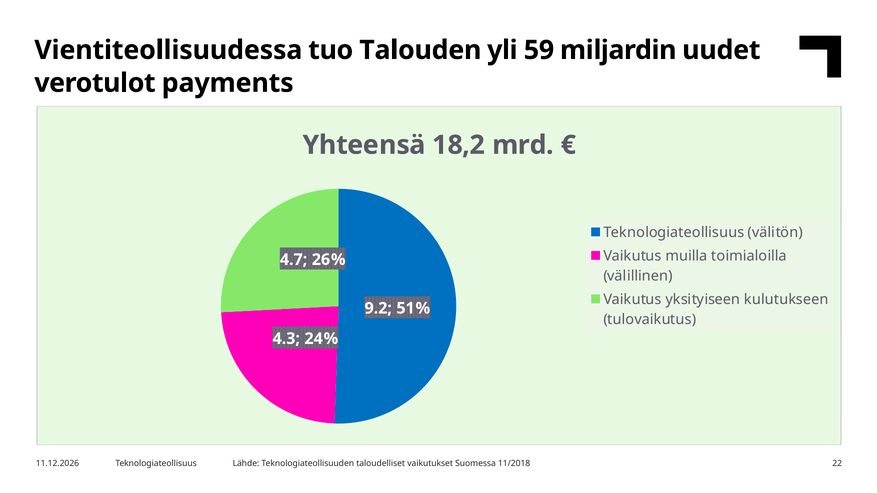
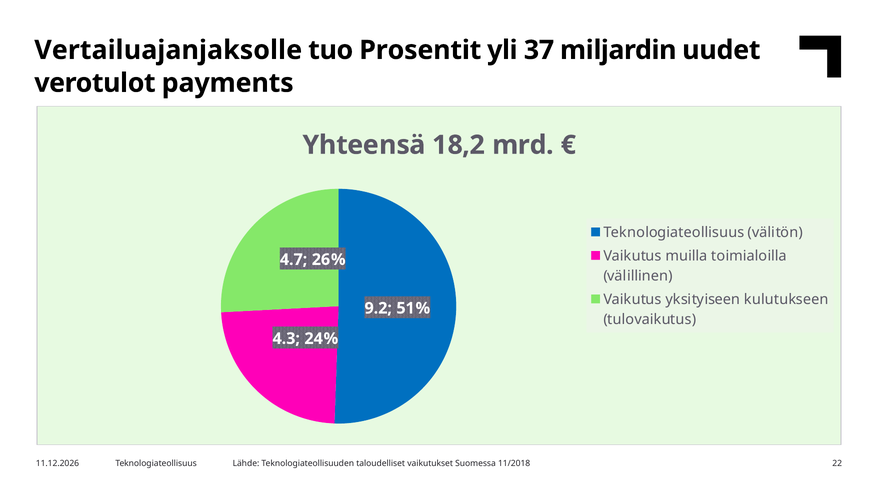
Vientiteollisuudessa: Vientiteollisuudessa -> Vertailuajanjaksolle (168, 50)
Talouden: Talouden -> Prosentit (420, 50)
59: 59 -> 37 (539, 50)
